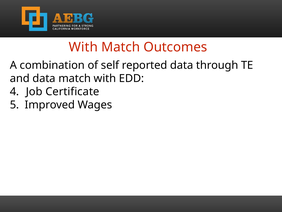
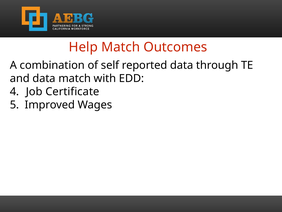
With: With -> Help (83, 47)
